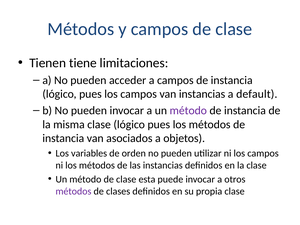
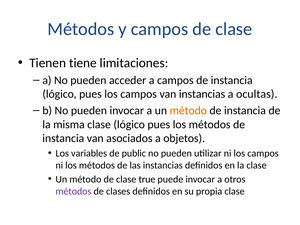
default: default -> ocultas (257, 94)
método colour: purple -> orange (188, 110)
orden: orden -> public (134, 153)
esta: esta -> true (147, 179)
